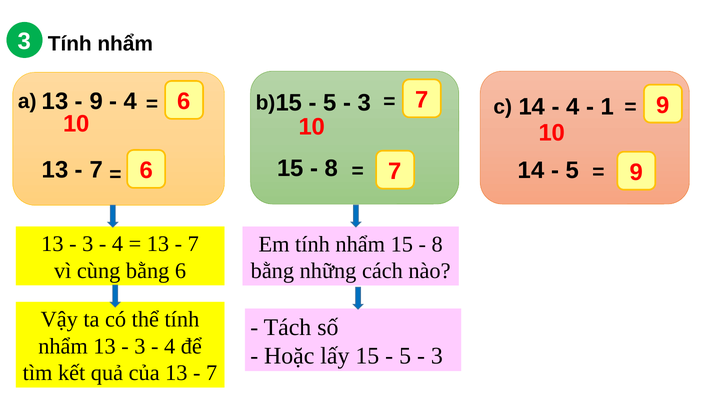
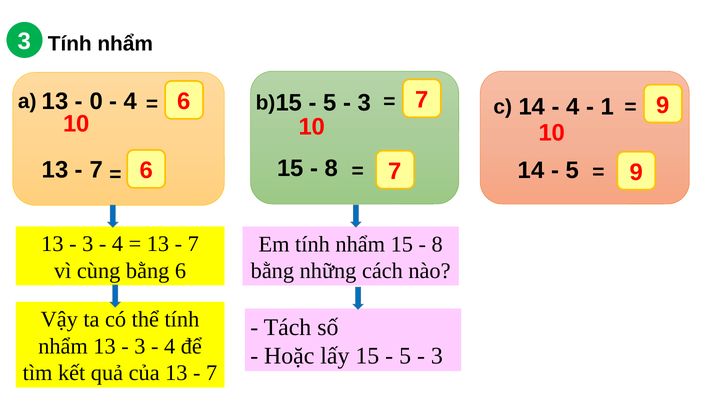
9: 9 -> 0 (96, 101)
